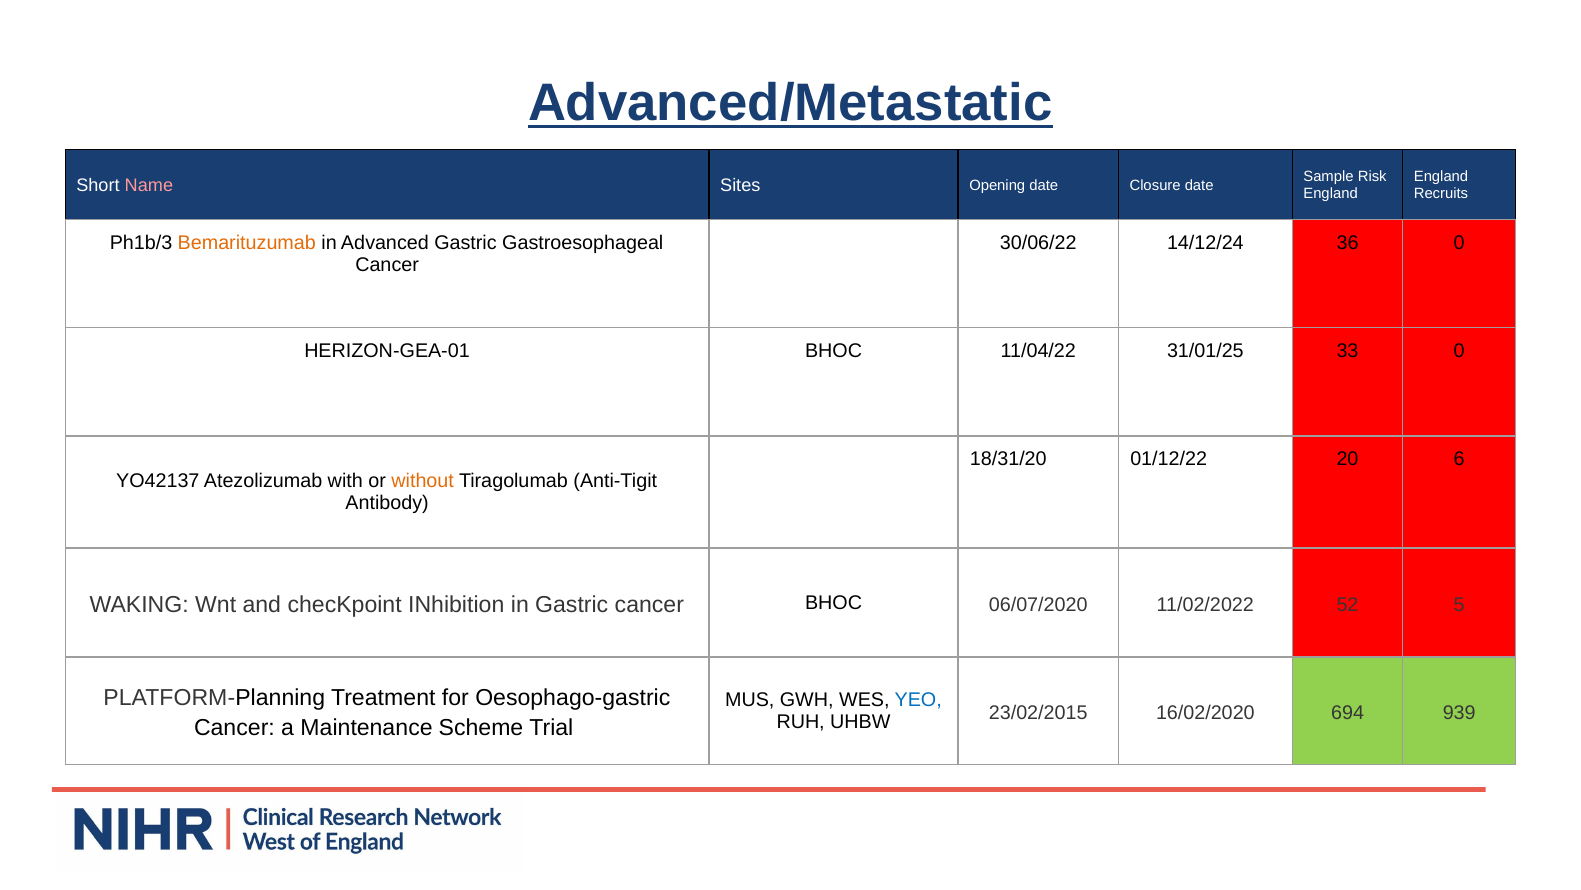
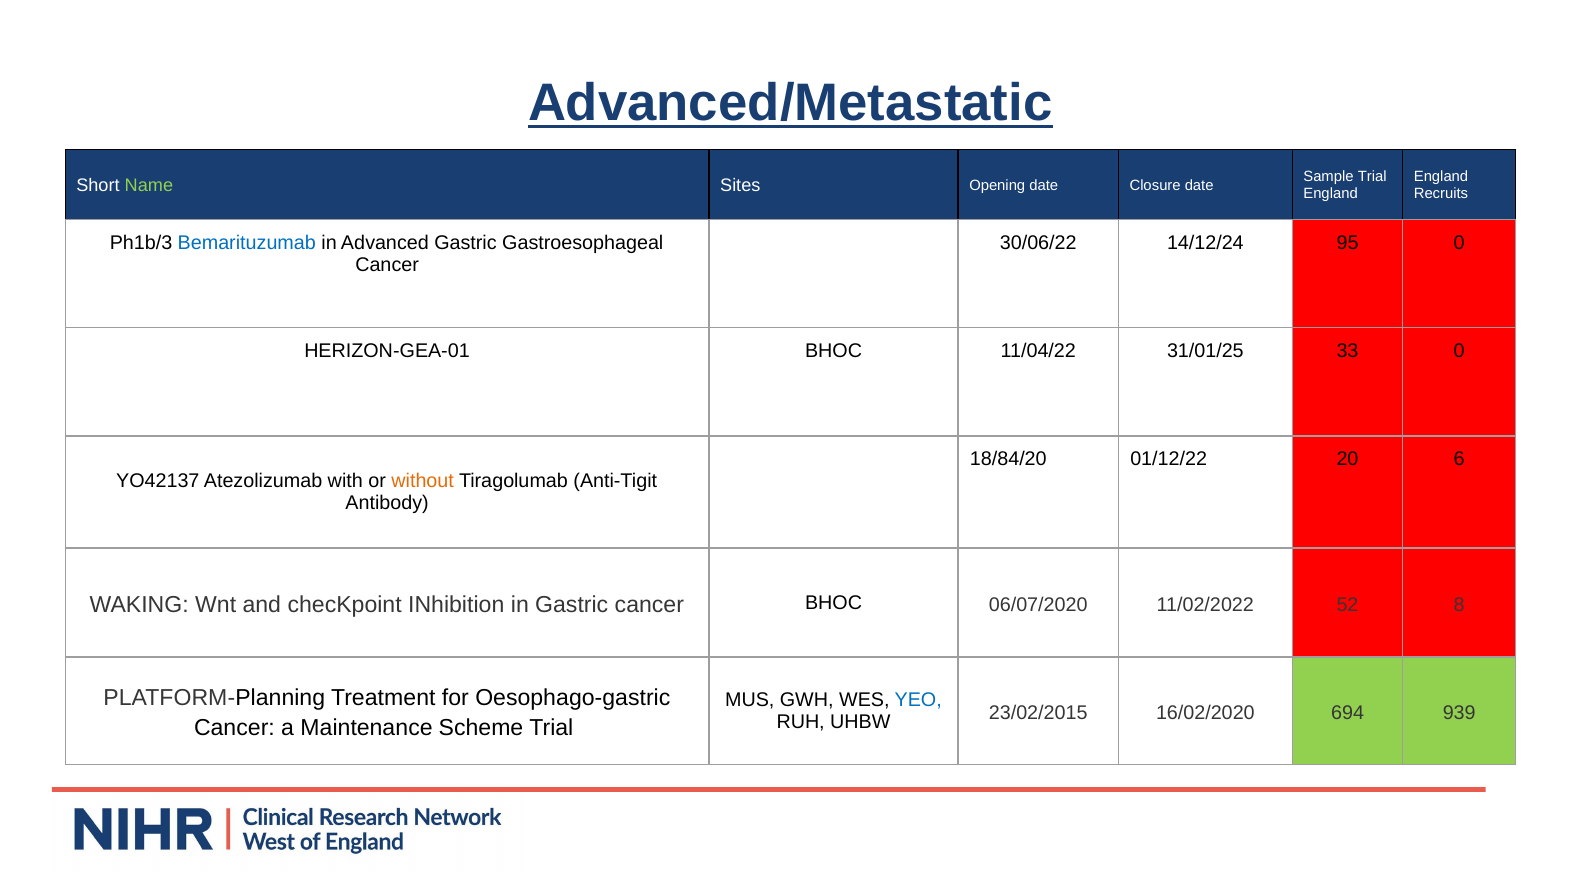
Sample Risk: Risk -> Trial (1372, 177)
Name colour: pink -> light green (149, 185)
Bemarituzumab colour: orange -> blue (247, 242)
36: 36 -> 95 (1348, 242)
18/31/20: 18/31/20 -> 18/84/20 (1008, 459)
5: 5 -> 8 (1459, 604)
